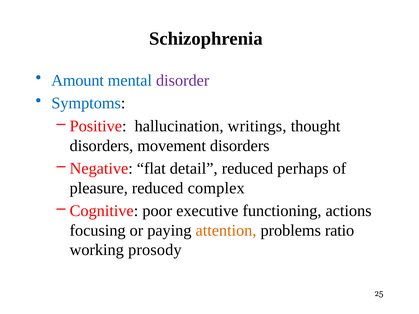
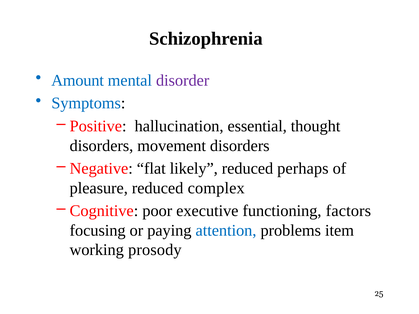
writings: writings -> essential (257, 126)
detail: detail -> likely (194, 169)
actions: actions -> factors (348, 211)
attention colour: orange -> blue (226, 231)
ratio: ratio -> item (339, 231)
